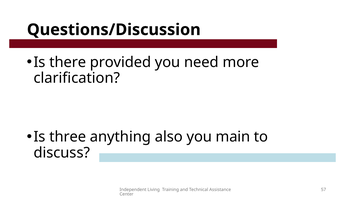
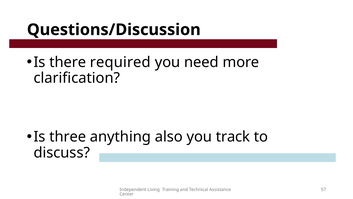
provided: provided -> required (120, 62)
main: main -> track (233, 137)
